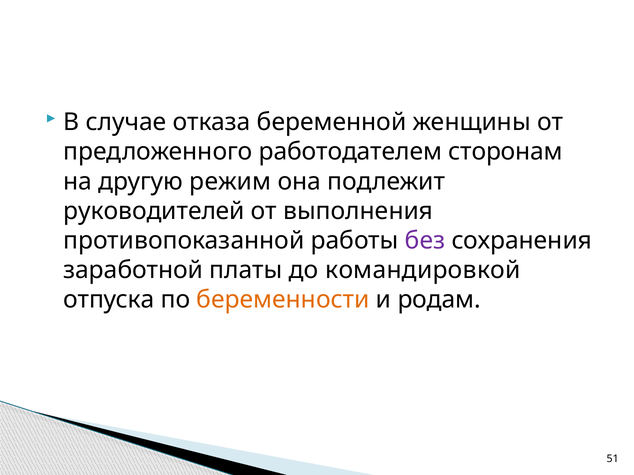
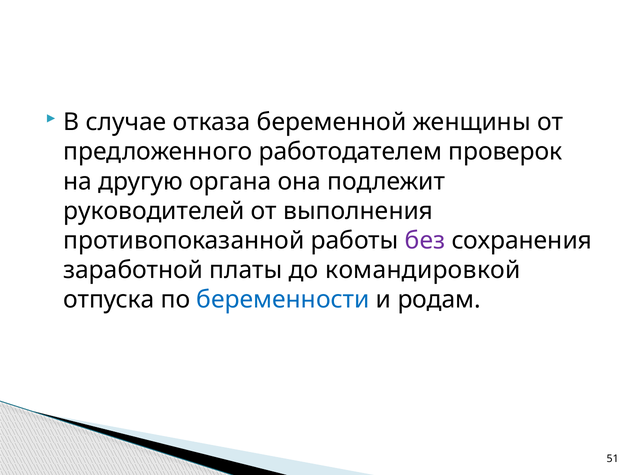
сторонам: сторонам -> проверок (505, 152)
режим: режим -> органа (230, 182)
беременности colour: orange -> blue (283, 300)
